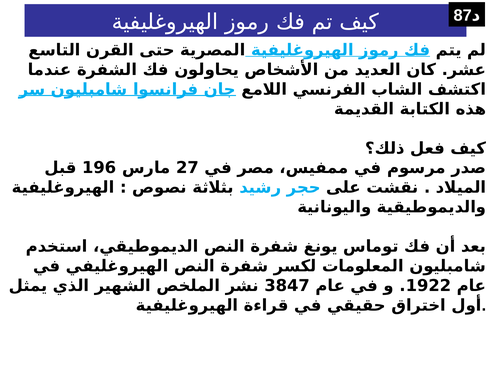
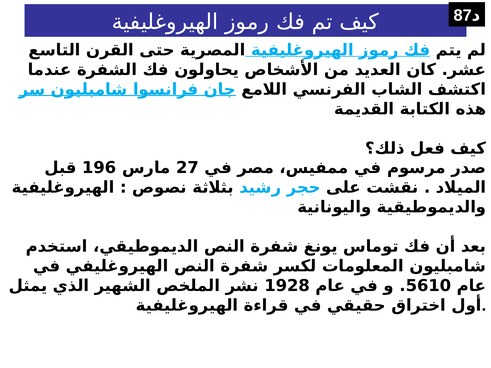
3847: 3847 -> 1928 (287, 286)
1922: 1922 -> 5610 (428, 286)
